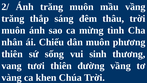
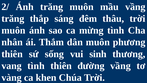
Chiếu: Chiếu -> Thắm (51, 42)
vang tươi: tươi -> tình (36, 66)
